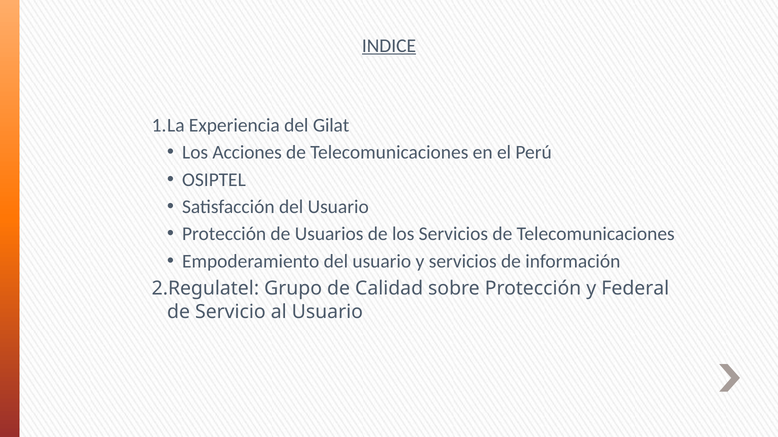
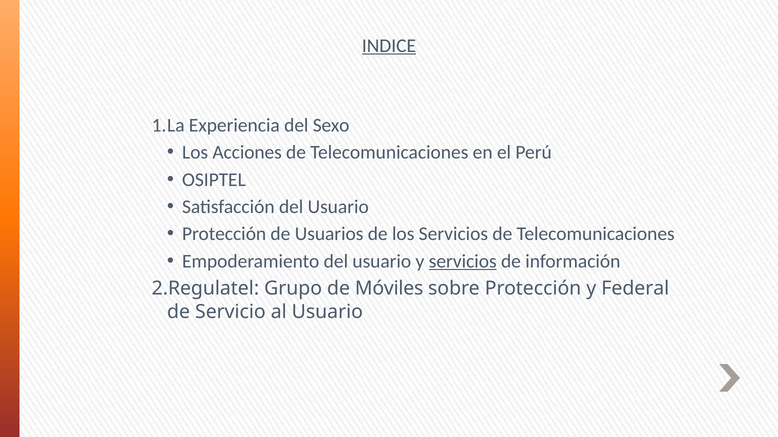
Gilat: Gilat -> Sexo (331, 125)
servicios underline: none -> present (463, 262)
Calidad: Calidad -> Móviles (389, 289)
